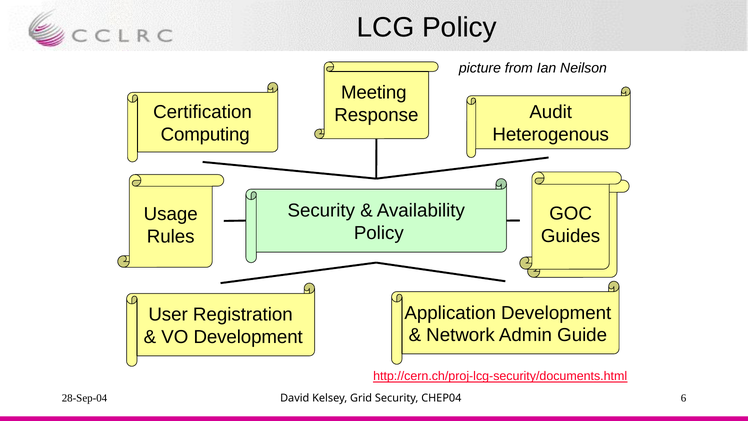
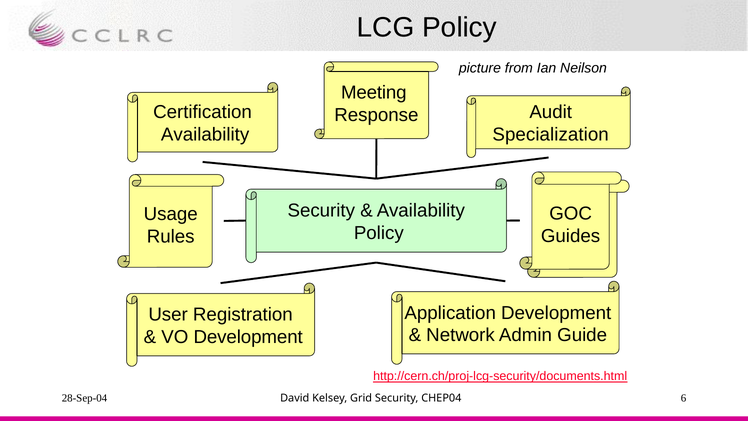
Computing: Computing -> Availability (205, 135)
Heterogenous: Heterogenous -> Specialization (551, 135)
